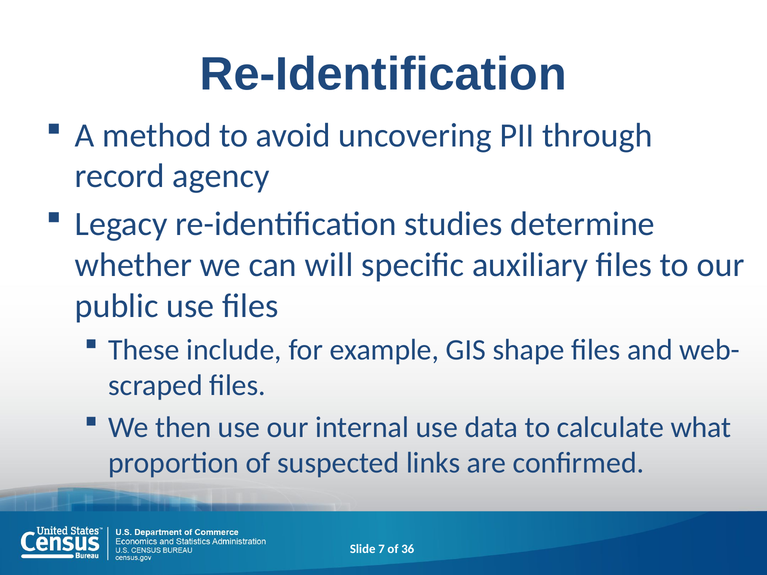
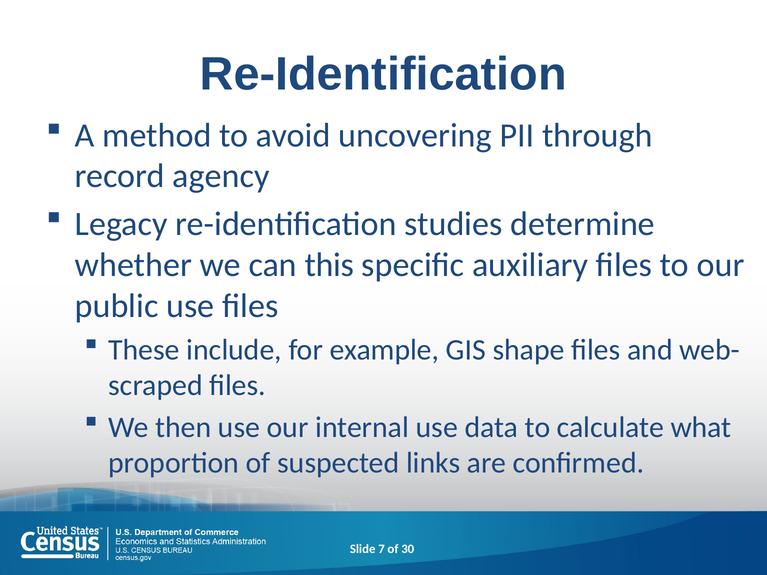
will: will -> this (329, 265)
36: 36 -> 30 (408, 549)
